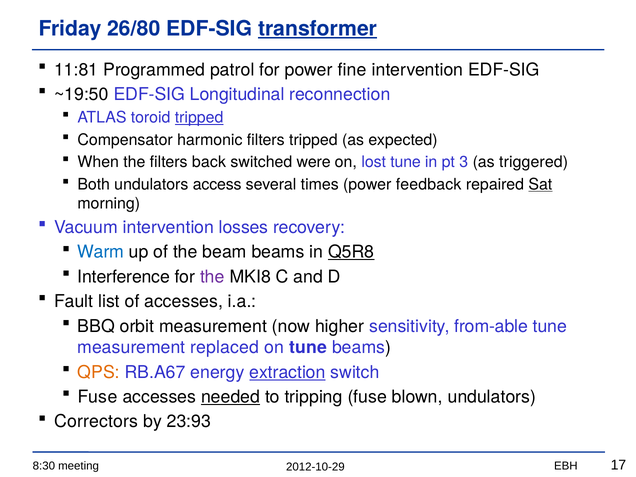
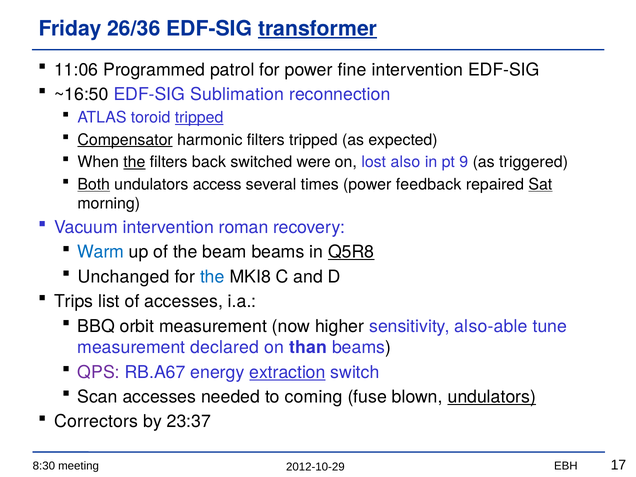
26/80: 26/80 -> 26/36 (134, 29)
11:81: 11:81 -> 11:06 (76, 70)
~19:50: ~19:50 -> ~16:50 (81, 94)
Longitudinal: Longitudinal -> Sublimation (237, 94)
Compensator underline: none -> present (125, 140)
the underline: none -> present (134, 162)
lost tune: tune -> also (405, 162)
3: 3 -> 9 (464, 162)
Both underline: none -> present (94, 184)
losses: losses -> roman (244, 227)
Interference: Interference -> Unchanged (124, 277)
the colour: purple -> blue (212, 277)
Fault: Fault -> Trips (74, 301)
from-able: from-able -> also-able (491, 326)
replaced: replaced -> declared (225, 347)
on tune: tune -> than (308, 347)
QPS colour: orange -> purple (99, 372)
Fuse: Fuse -> Scan (98, 397)
needed underline: present -> none (231, 397)
tripping: tripping -> coming (314, 397)
undulators underline: none -> present (492, 397)
23:93: 23:93 -> 23:37 (189, 422)
